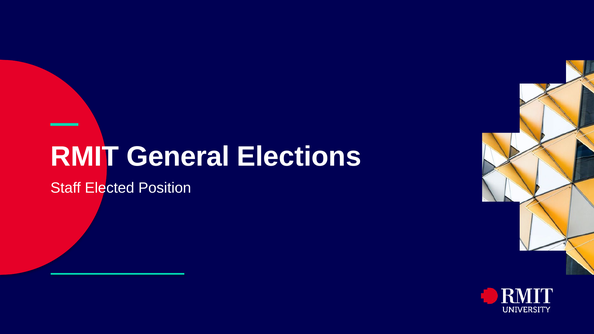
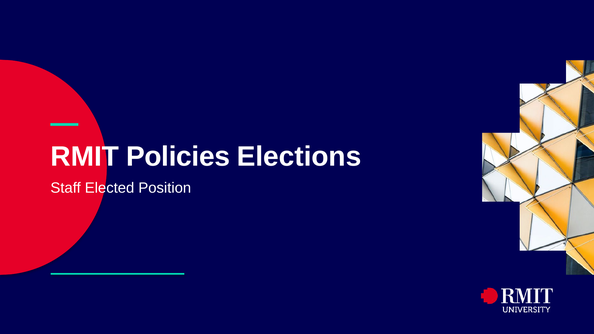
General: General -> Policies (178, 157)
